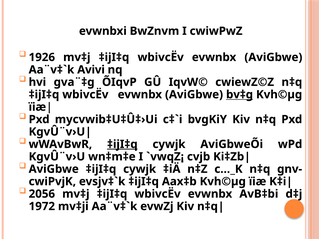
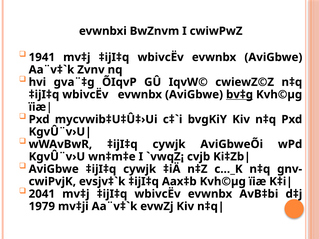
1926: 1926 -> 1941 (42, 57)
Avivi: Avivi -> Zvnv (91, 70)
‡ijI‡q underline: present -> none (122, 144)
2056: 2056 -> 2041 (42, 194)
1972: 1972 -> 1979 (42, 207)
